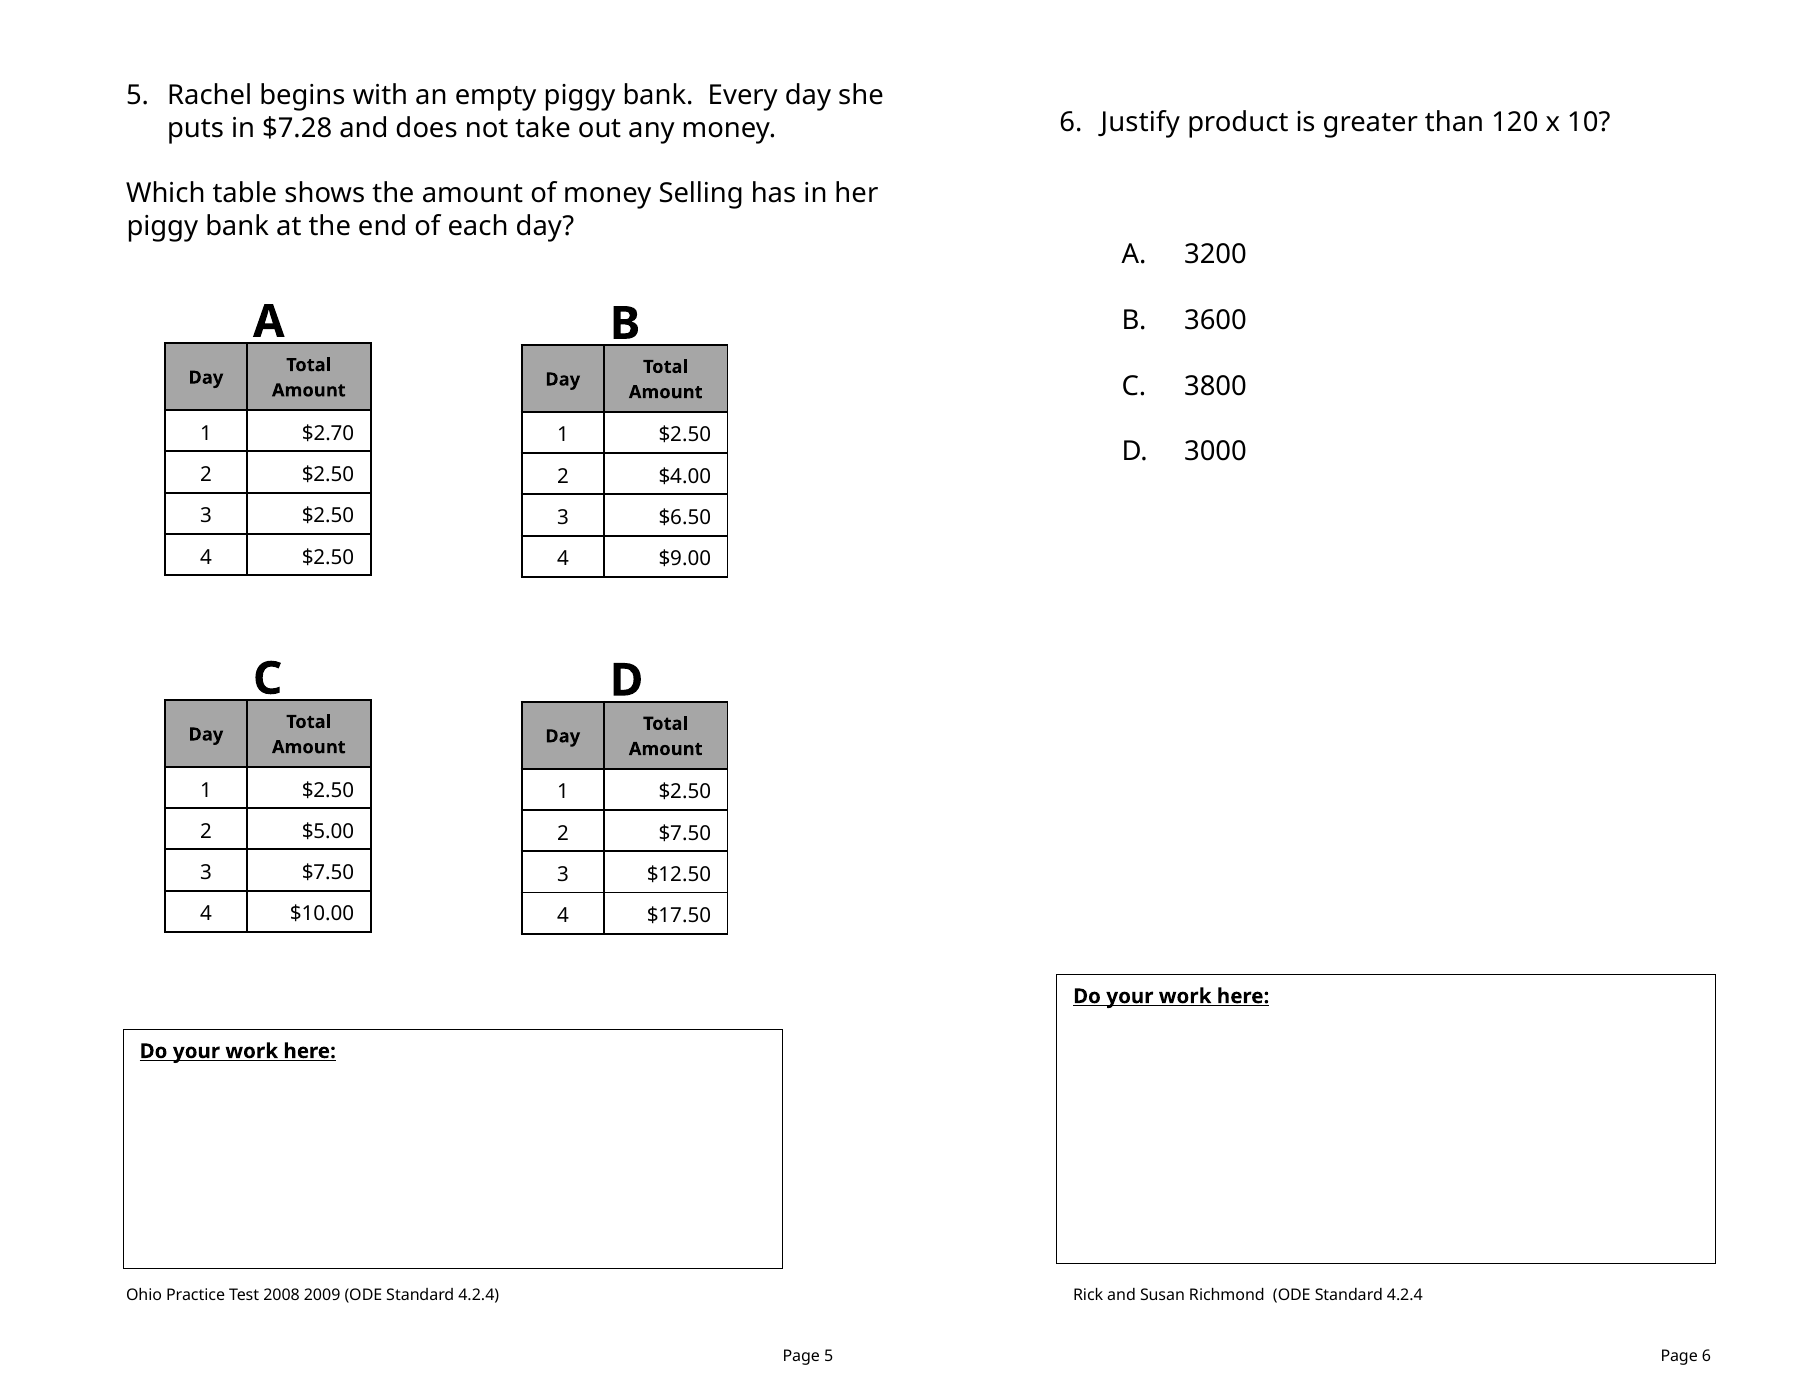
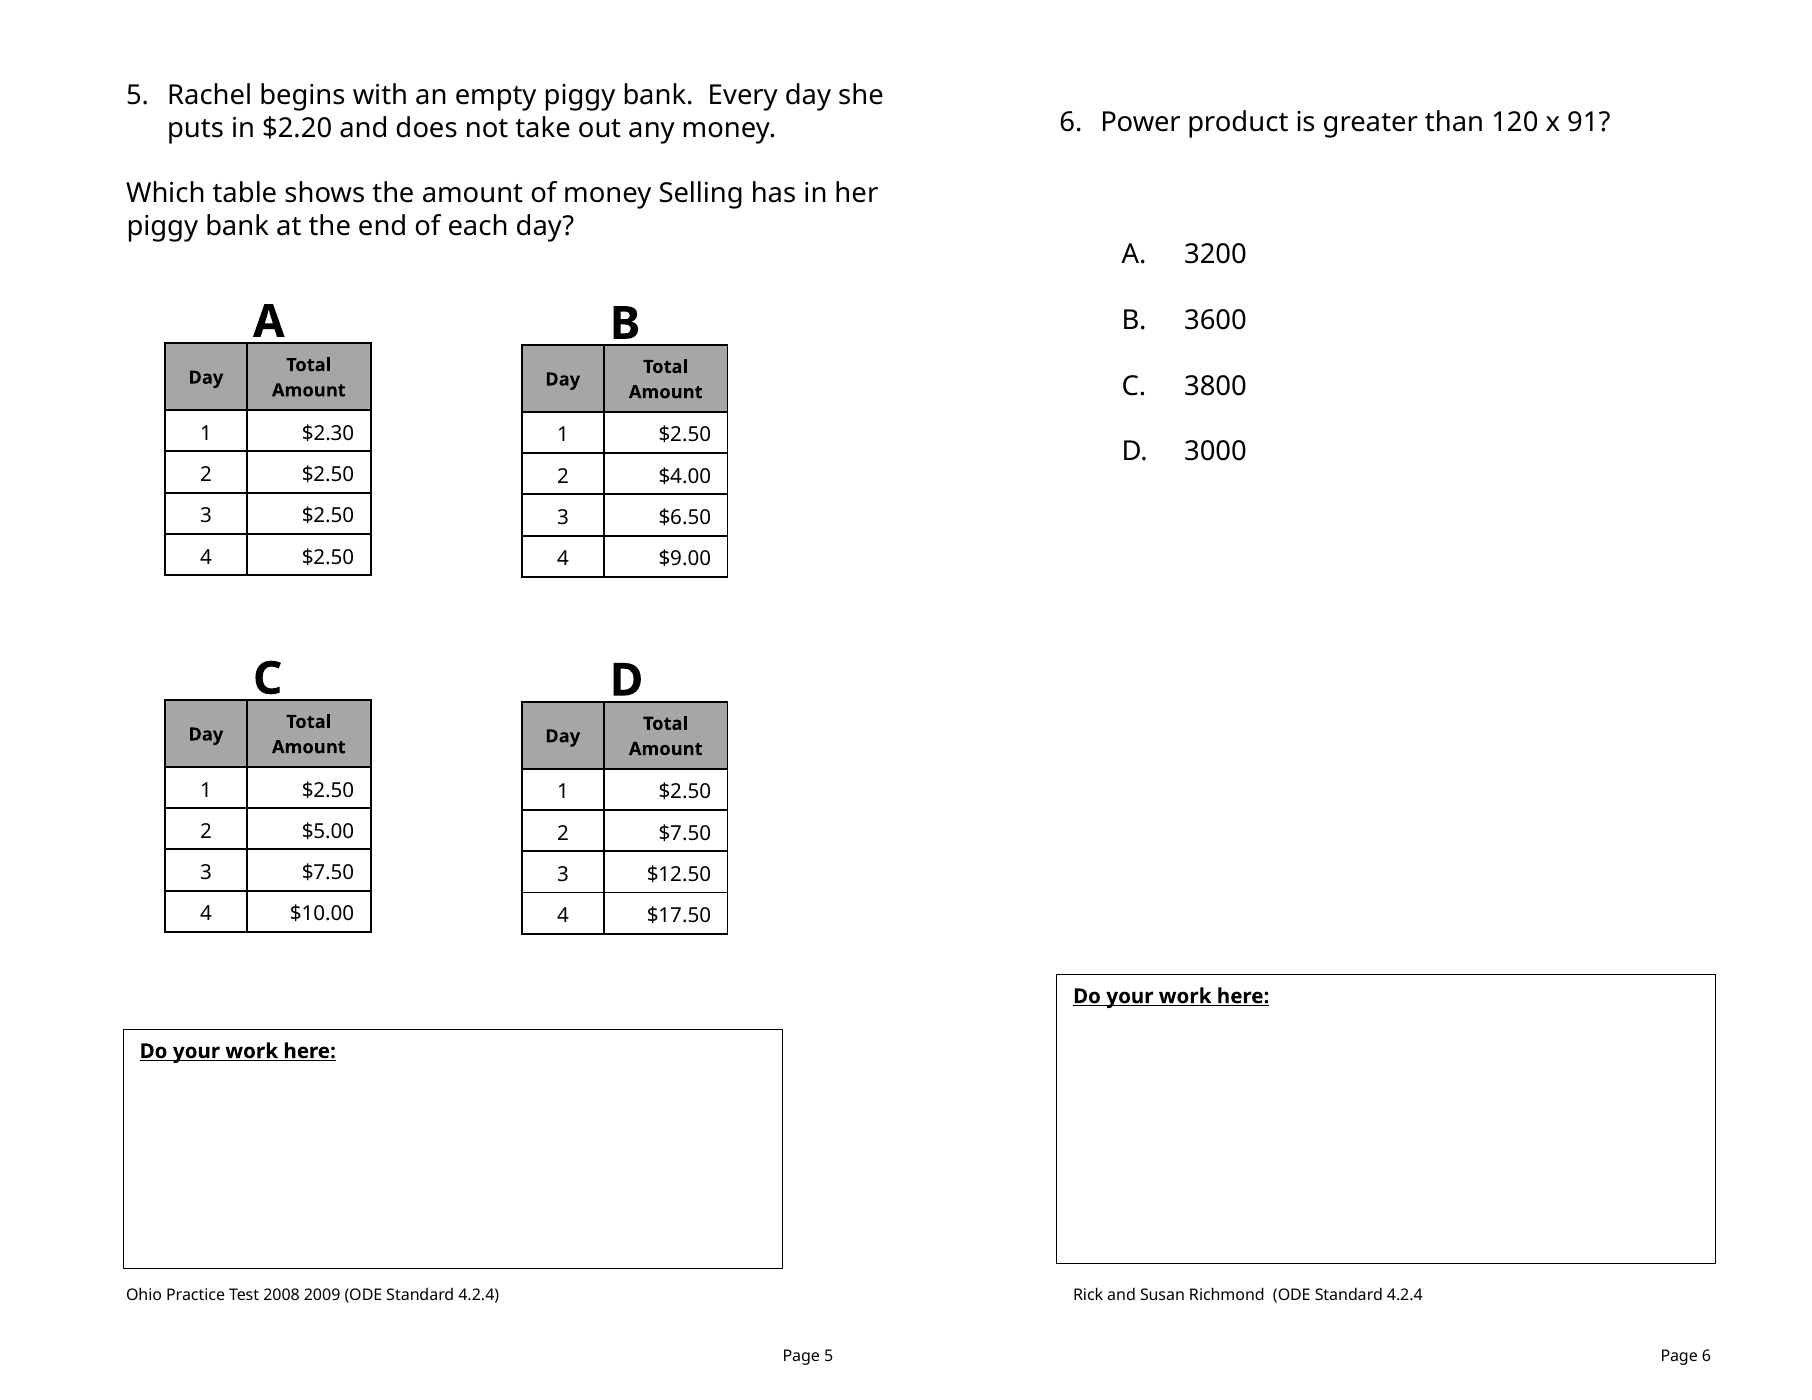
Justify: Justify -> Power (1140, 123)
10: 10 -> 91 (1589, 123)
$7.28: $7.28 -> $2.20 (297, 128)
$2.70: $2.70 -> $2.30 (328, 433)
